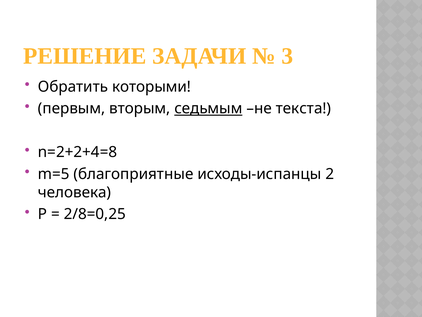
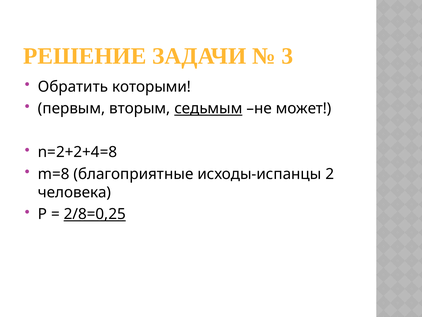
текста: текста -> может (304, 108)
m=5: m=5 -> m=8 (54, 174)
2/8=0,25 underline: none -> present (95, 214)
